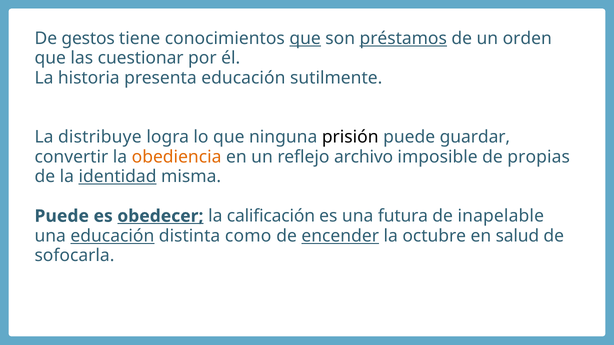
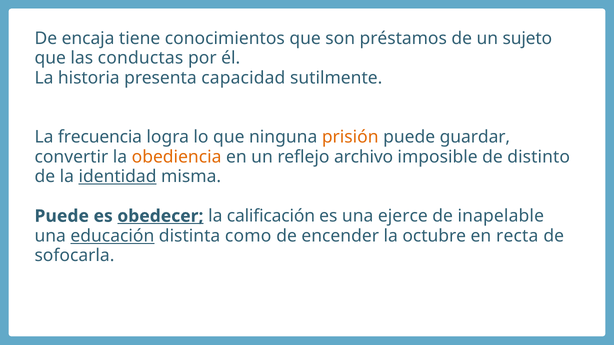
gestos: gestos -> encaja (88, 39)
que underline: present -> none (305, 39)
préstamos underline: present -> none (403, 39)
orden: orden -> sujeto (527, 39)
cuestionar: cuestionar -> conductas (141, 58)
presenta educación: educación -> capacidad (243, 78)
distribuye: distribuye -> frecuencia (100, 137)
prisión colour: black -> orange (350, 137)
propias: propias -> distinto (539, 157)
futura: futura -> ejerce (403, 216)
encender underline: present -> none (340, 236)
salud: salud -> recta (517, 236)
